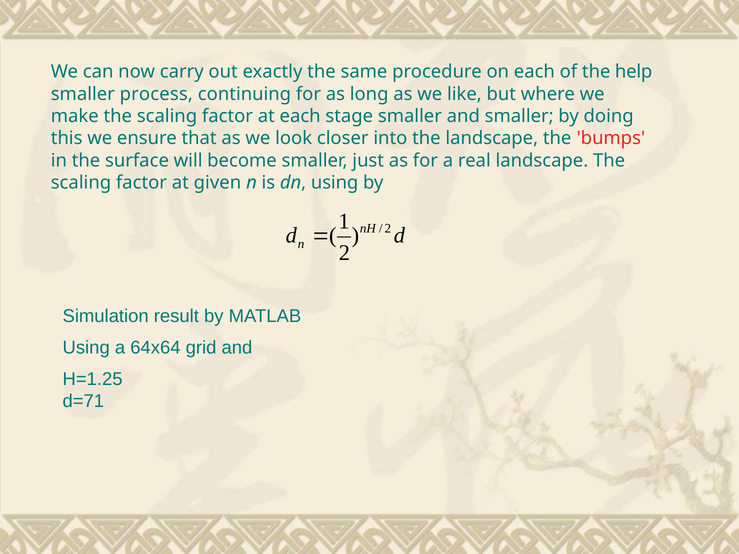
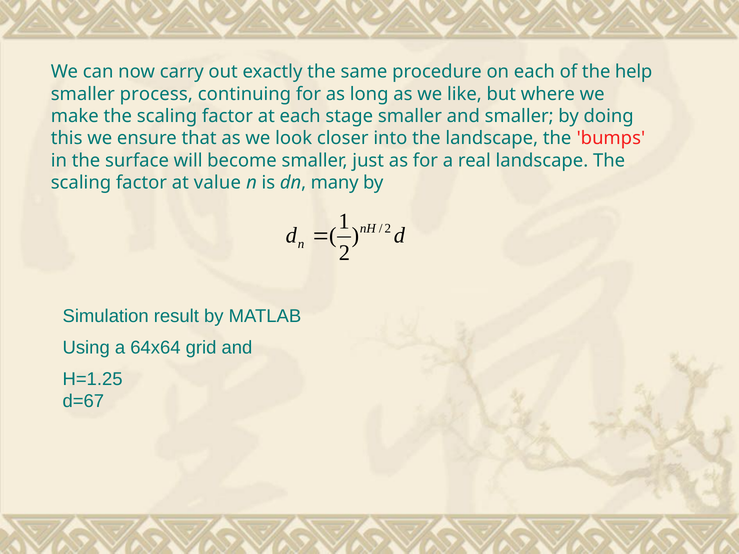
given: given -> value (217, 183)
dn using: using -> many (335, 183)
d=71: d=71 -> d=67 (83, 401)
